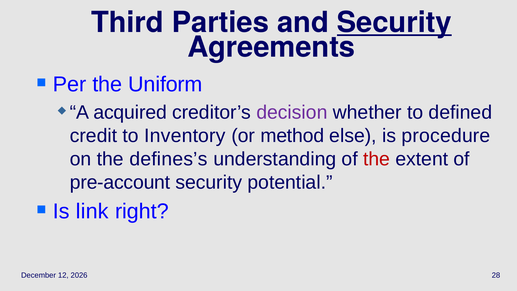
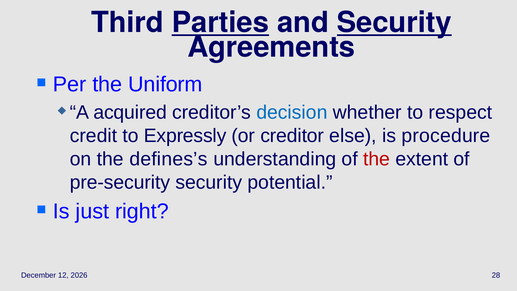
Parties underline: none -> present (220, 23)
decision colour: purple -> blue (292, 113)
defined: defined -> respect (460, 113)
Inventory: Inventory -> Expressly (185, 136)
method: method -> creditor (292, 136)
pre-account: pre-account -> pre-security (120, 182)
link: link -> just (92, 211)
